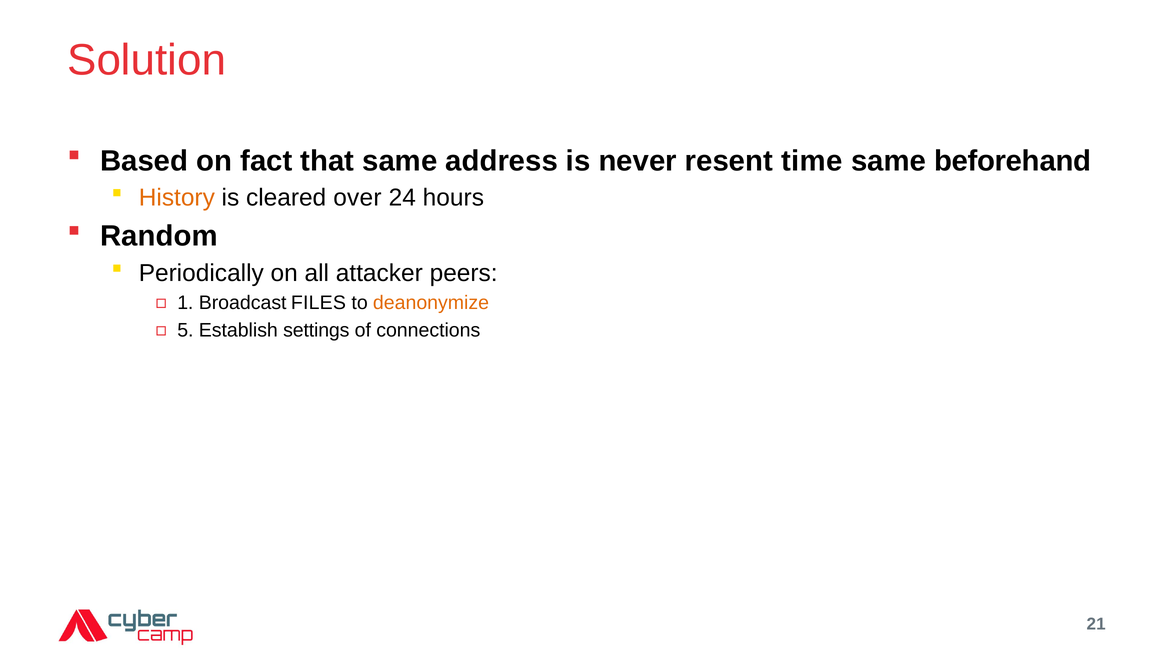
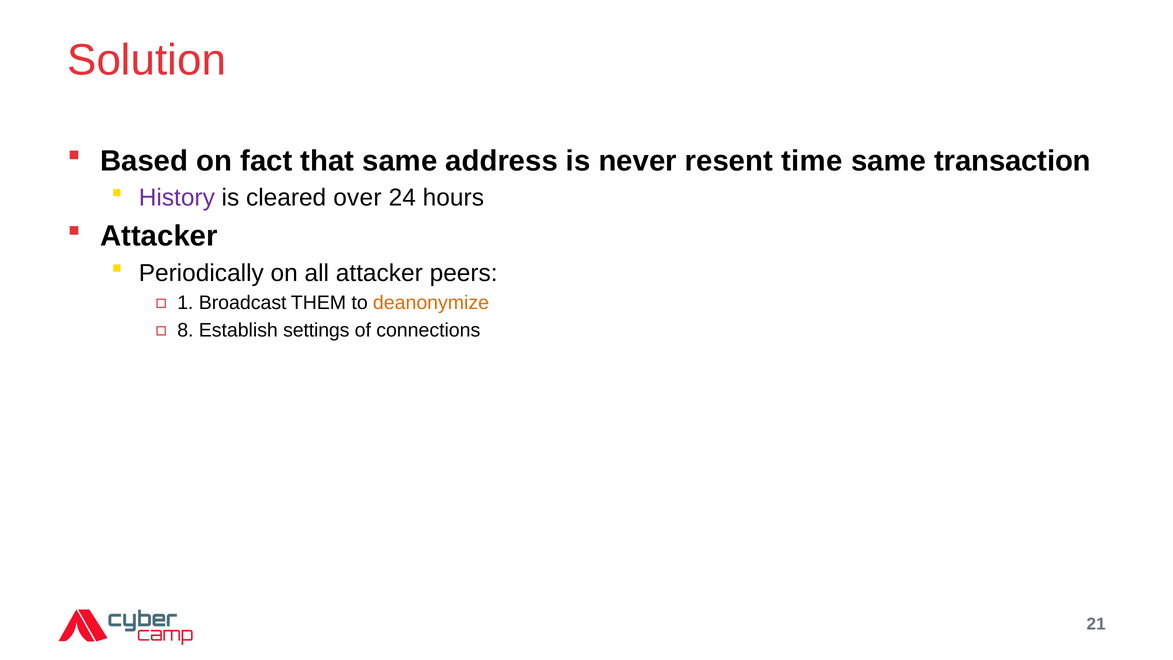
beforehand: beforehand -> transaction (1012, 161)
History colour: orange -> purple (177, 198)
Random: Random -> Attacker (159, 236)
FILES: FILES -> THEM (319, 303)
5: 5 -> 8 (185, 330)
